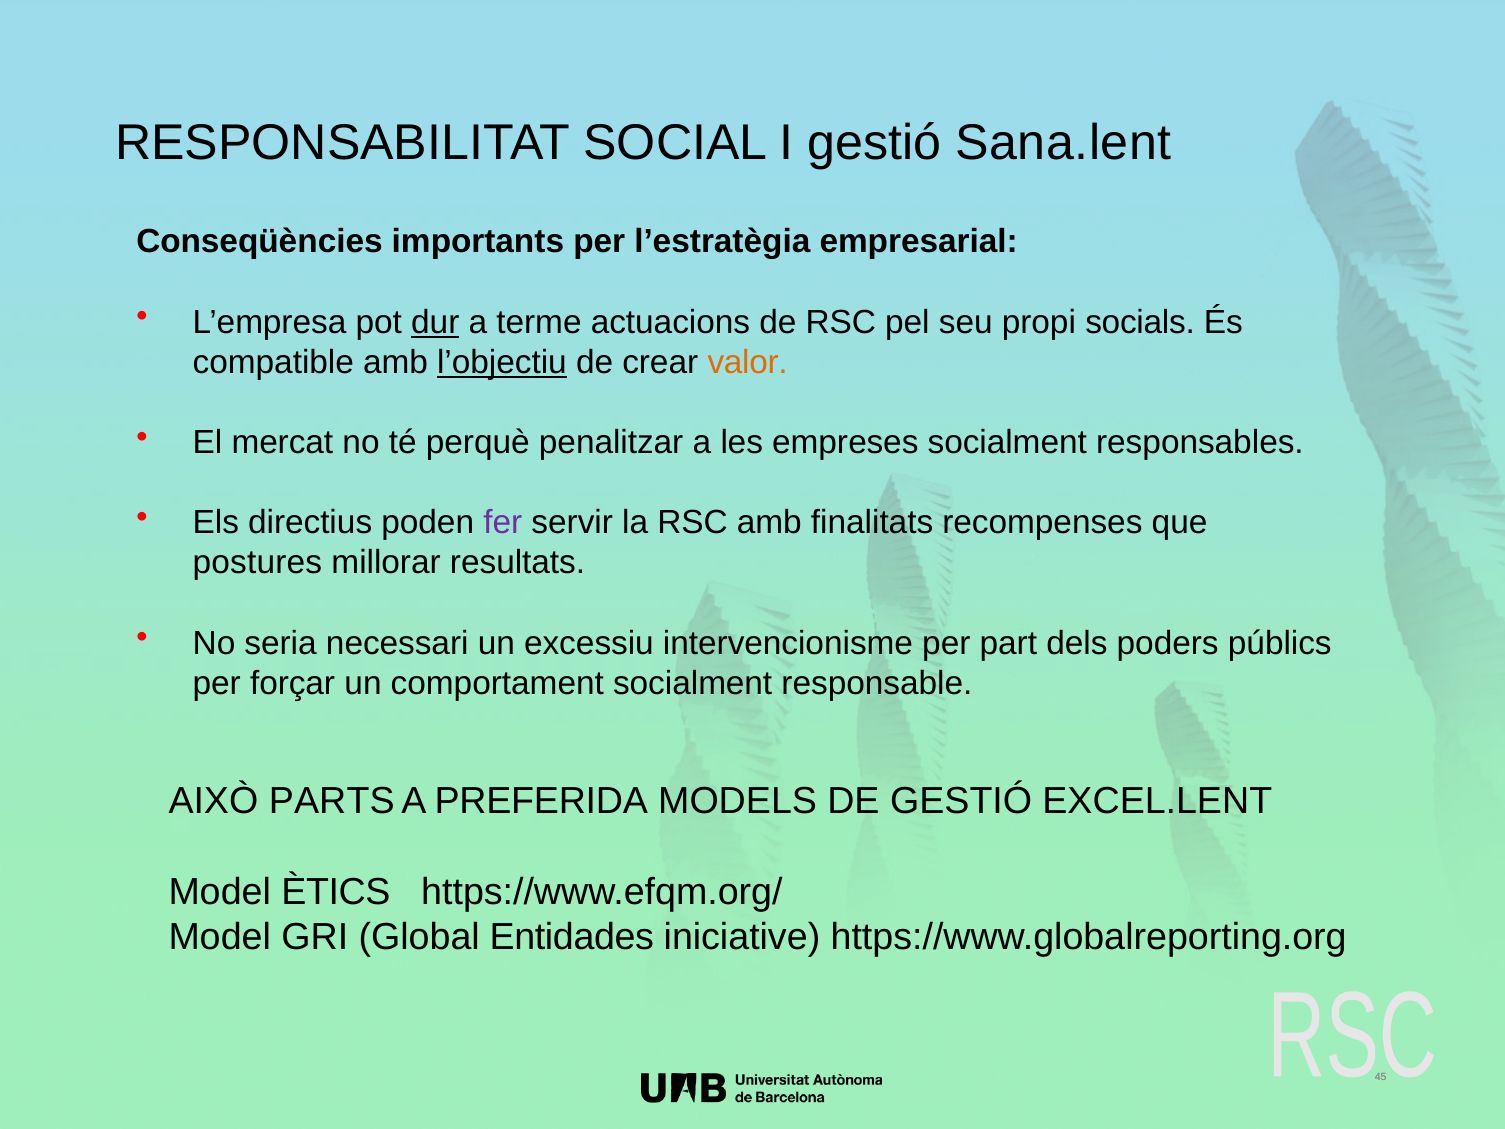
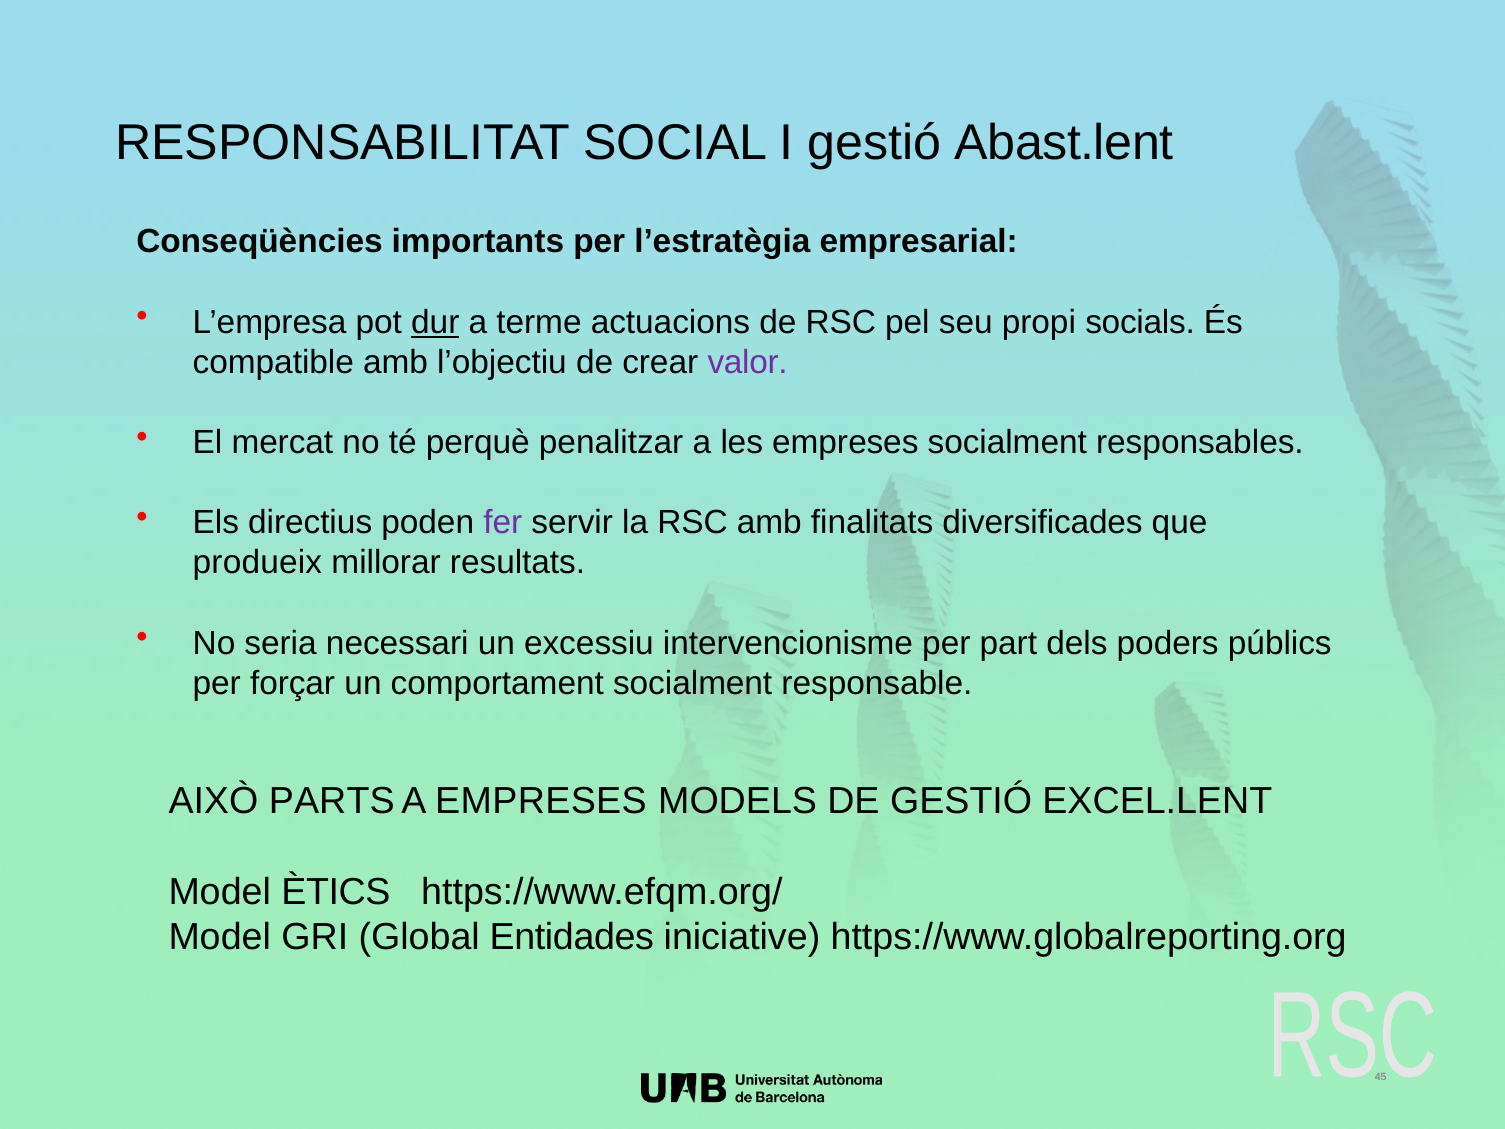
Sana.lent: Sana.lent -> Abast.lent (1064, 143)
l’objectiu underline: present -> none (502, 362)
valor colour: orange -> purple (748, 362)
recompenses: recompenses -> diversificades (1042, 523)
postures: postures -> produeix (257, 563)
A PREFERIDA: PREFERIDA -> EMPRESES (541, 801)
